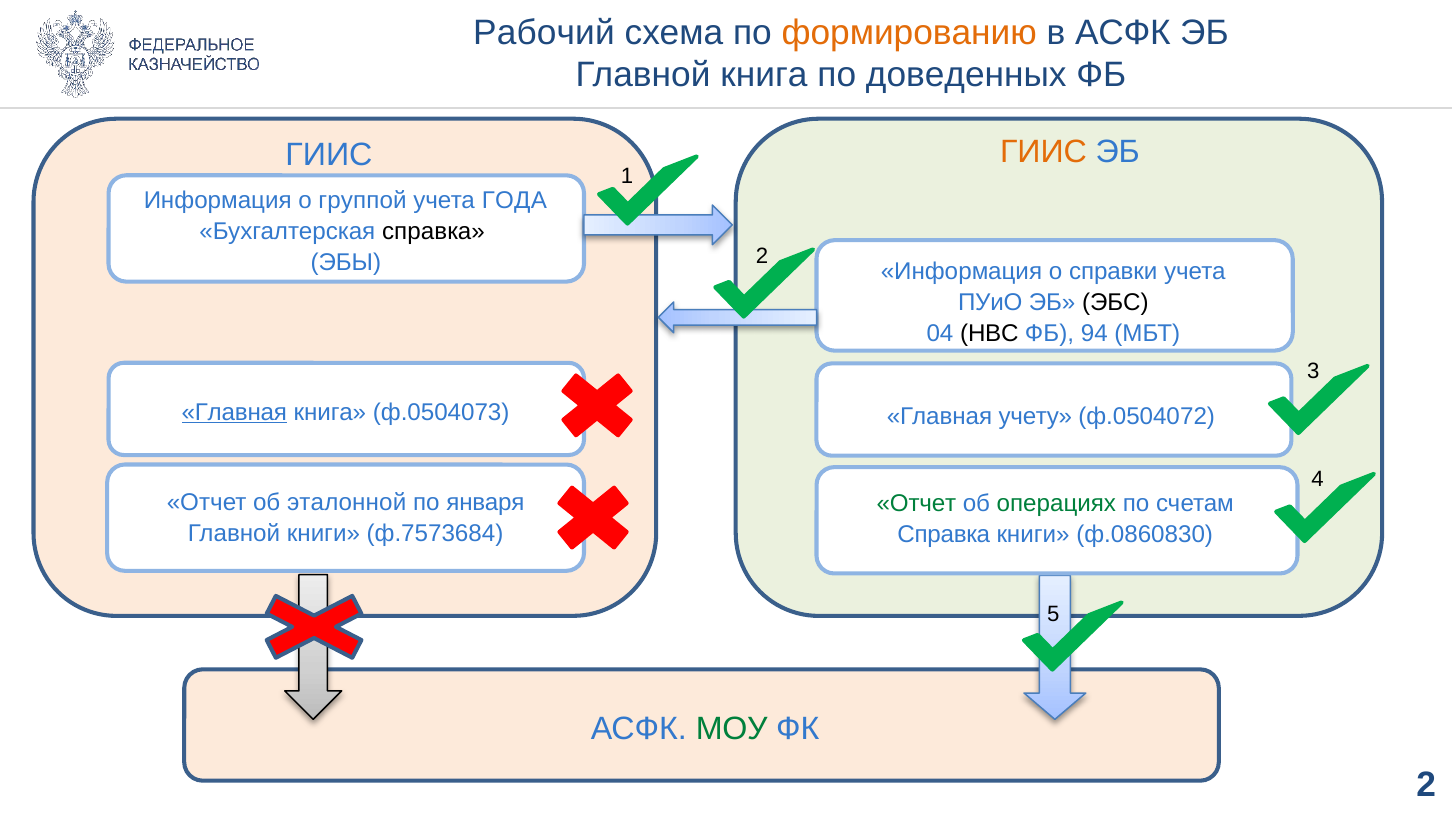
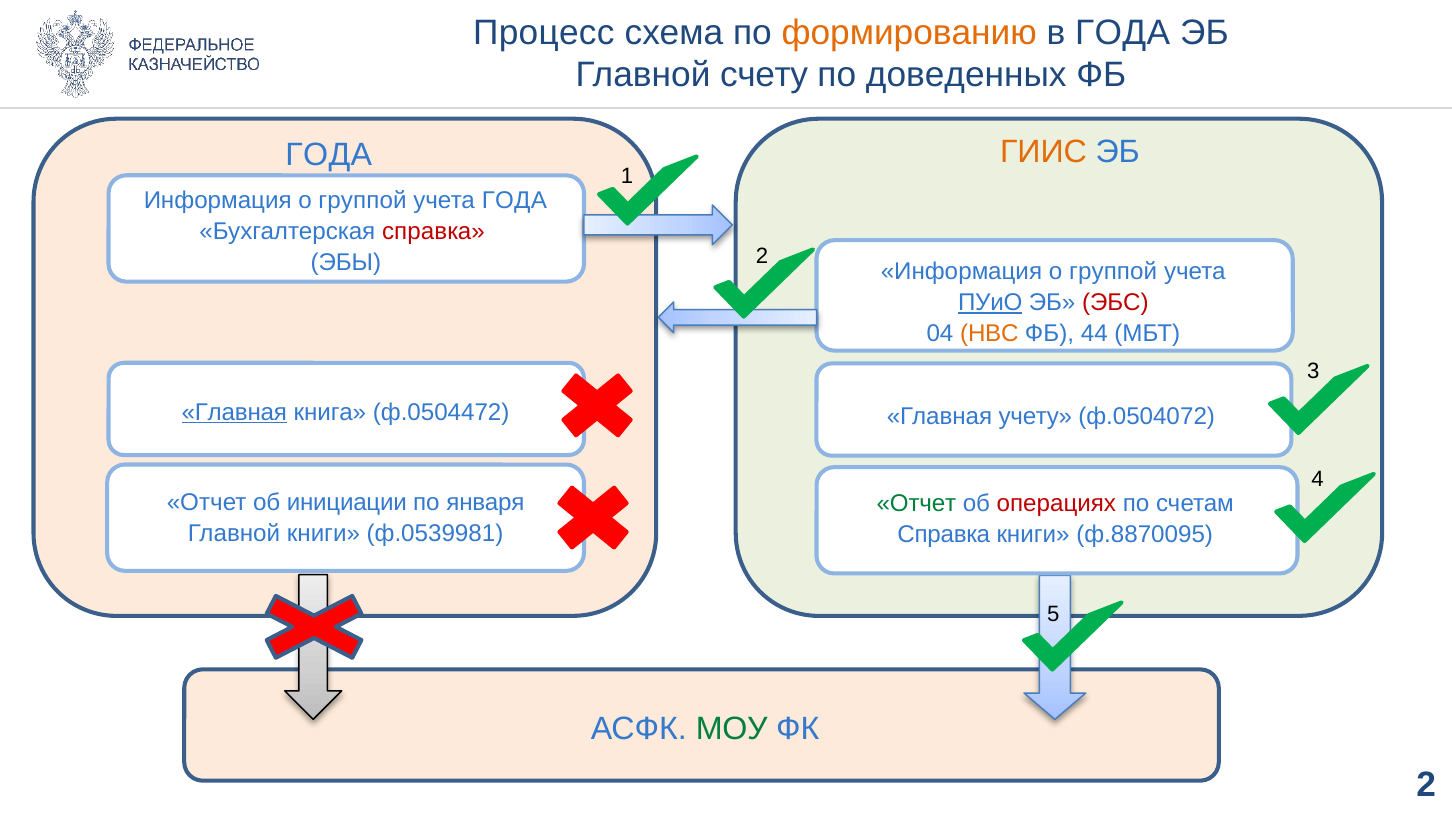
Рабочий: Рабочий -> Процесс (544, 33)
в АСФК: АСФК -> ГОДА (1123, 33)
Главной книга: книга -> счету (764, 75)
ГИИС: ГИИС -> ГОДА (329, 155)
справка colour: black -> red (433, 232)
справки: справки -> группой (1113, 272)
ПУиО underline: none -> present (990, 303)
ЭБС colour: black -> red (1115, 303)
НВС colour: black -> orange (989, 334)
94: 94 -> 44 (1094, 334)
ф.0504073: ф.0504073 -> ф.0504472 (441, 412)
эталонной: эталонной -> инициации (347, 502)
операциях colour: green -> red (1056, 503)
ф.7573684: ф.7573684 -> ф.0539981 (435, 533)
ф.0860830: ф.0860830 -> ф.8870095 (1145, 534)
